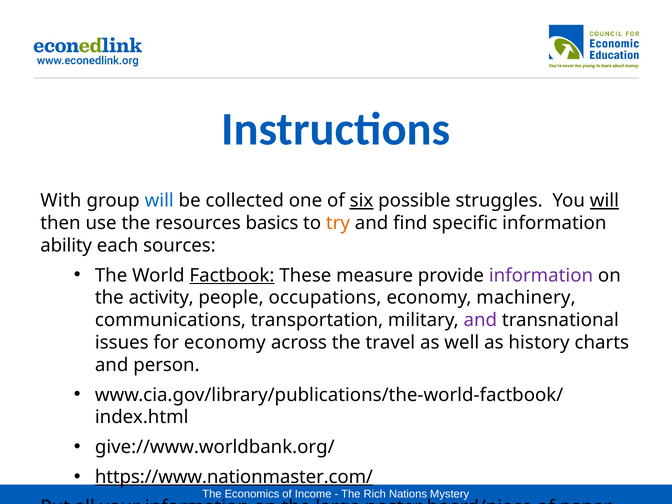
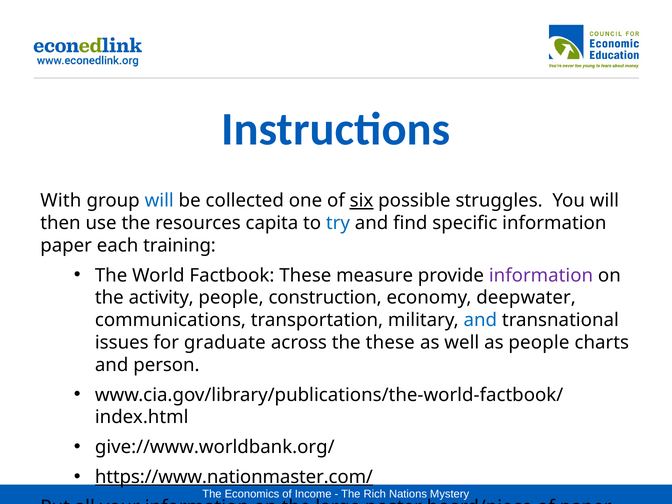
will underline: present -> none (604, 201)
basics: basics -> capita (272, 223)
try colour: orange -> blue (338, 223)
ability: ability -> paper (66, 245)
sources: sources -> training (180, 245)
Factbook underline: present -> none (232, 275)
occupations: occupations -> construction (325, 298)
machinery: machinery -> deepwater (526, 298)
and colour: purple -> blue (480, 320)
for economy: economy -> graduate (225, 343)
the travel: travel -> these (390, 343)
as history: history -> people (539, 343)
